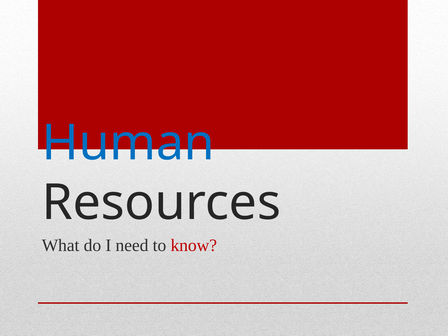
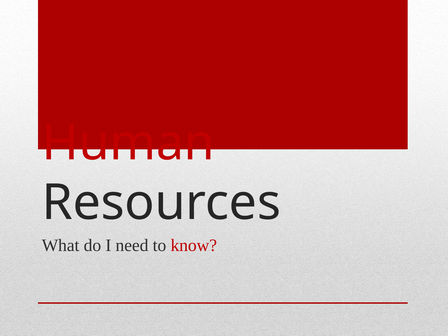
Human colour: blue -> red (128, 143)
